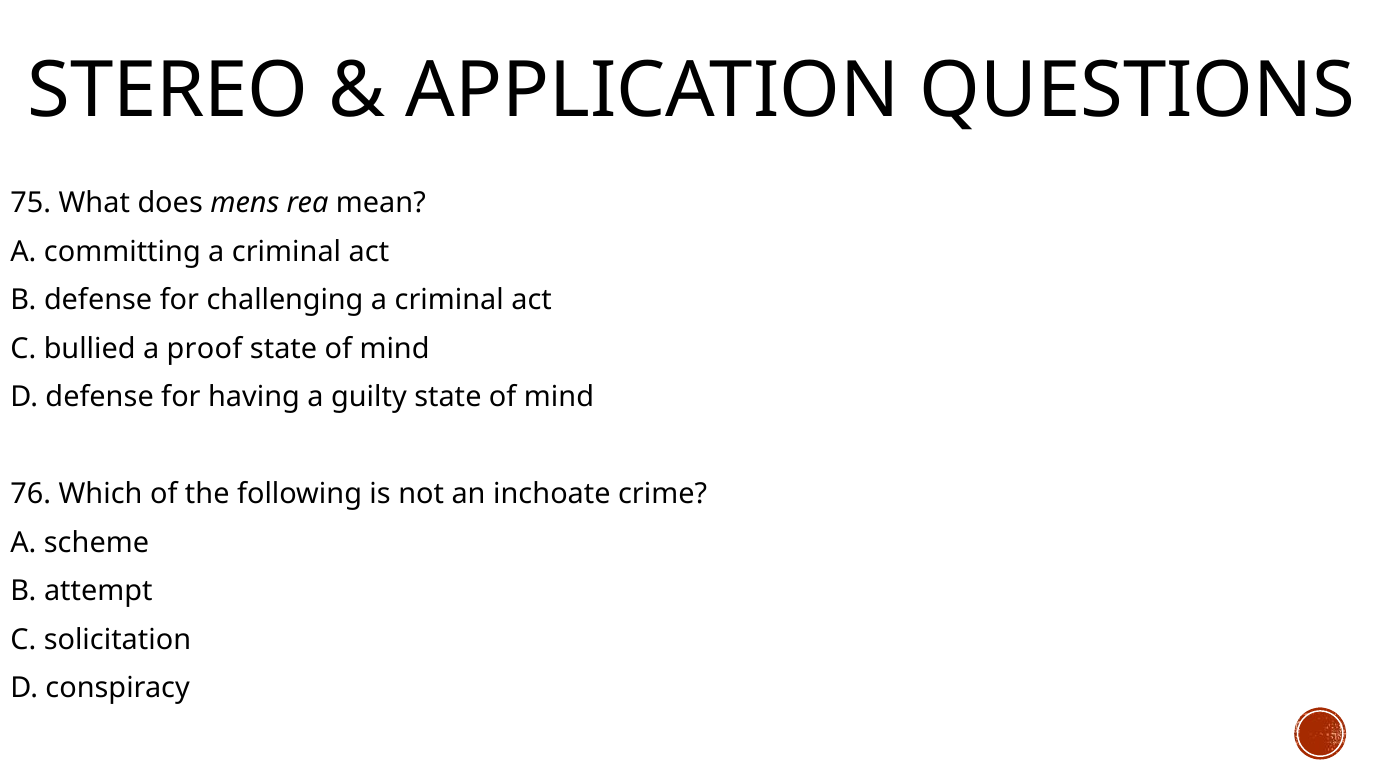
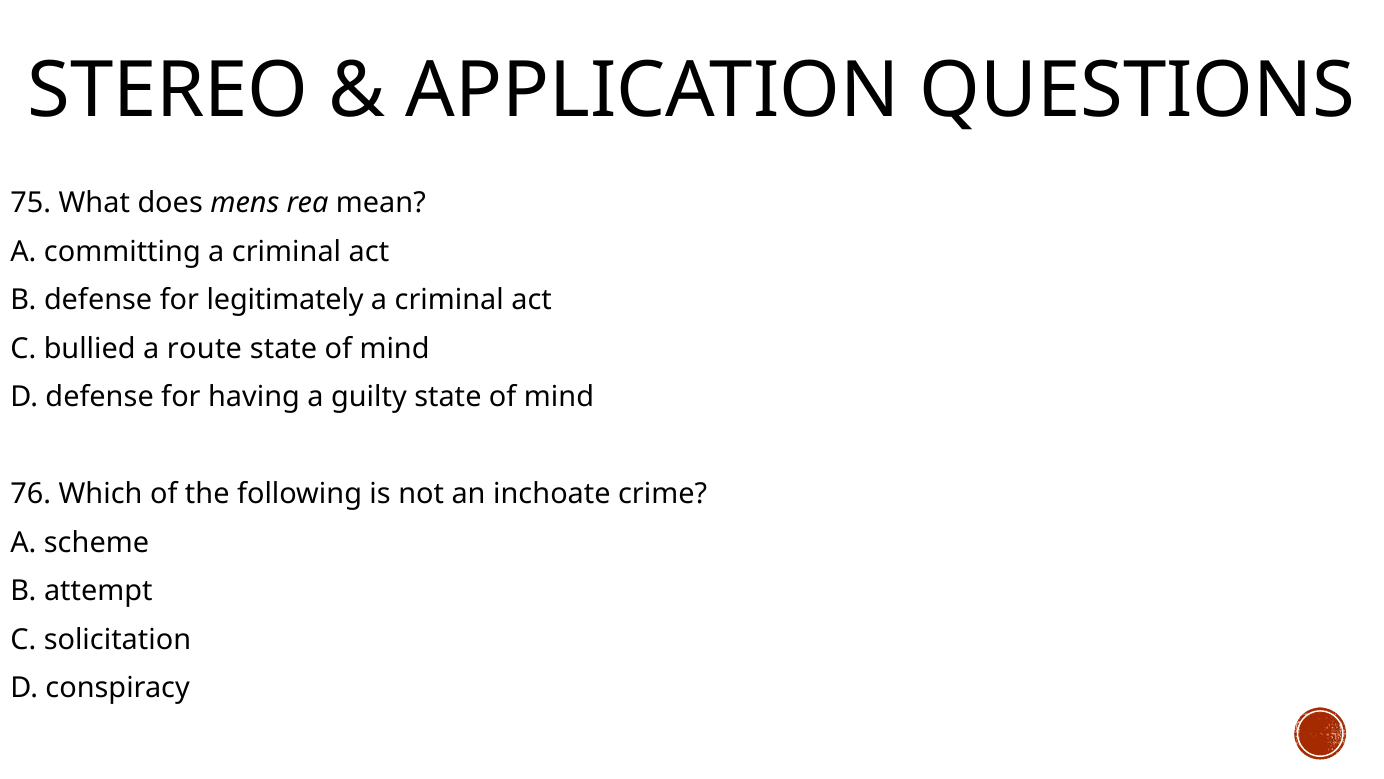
challenging: challenging -> legitimately (285, 300)
proof: proof -> route (204, 349)
